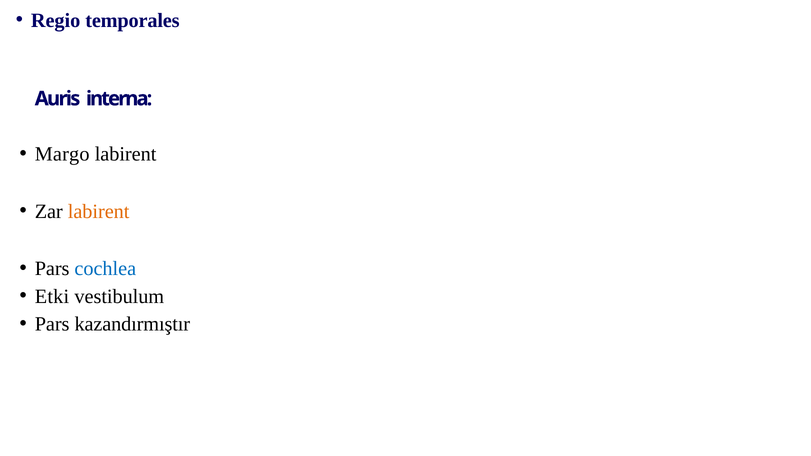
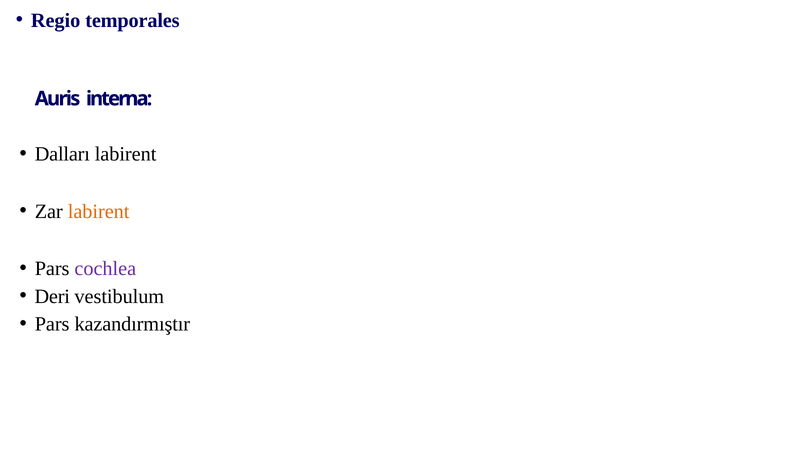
Margo: Margo -> Dalları (62, 154)
cochlea colour: blue -> purple (105, 269)
Etki: Etki -> Deri (52, 296)
